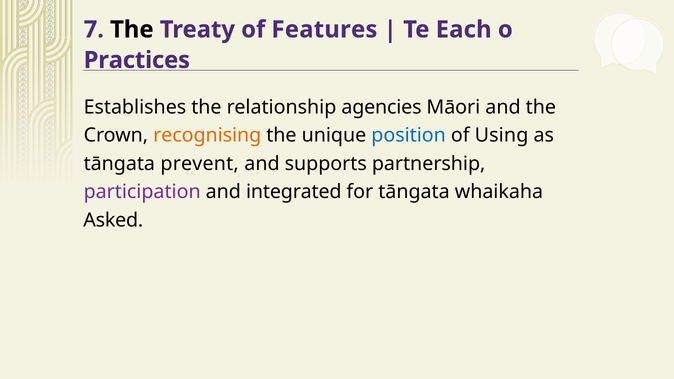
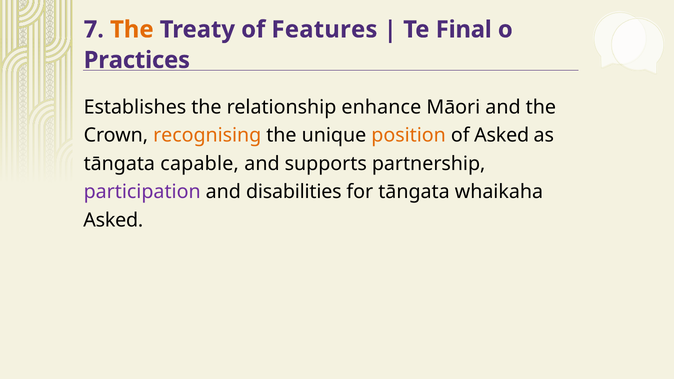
The colour: black -> orange (132, 30)
Each: Each -> Final (464, 30)
agencies: agencies -> enhance (381, 107)
position colour: blue -> orange (409, 135)
of Using: Using -> Asked (502, 135)
prevent: prevent -> capable (200, 164)
integrated: integrated -> disabilities (294, 192)
